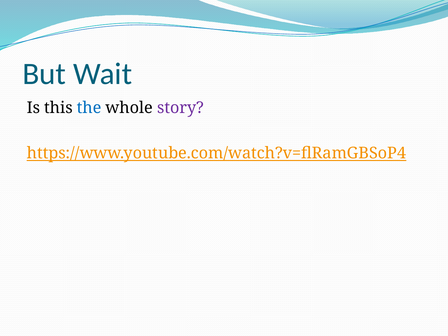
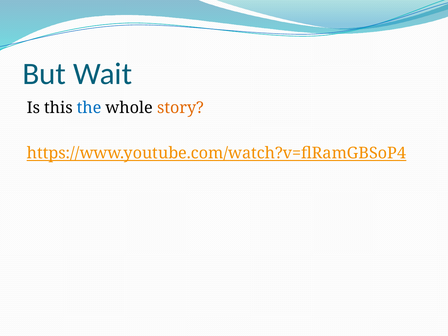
story colour: purple -> orange (180, 108)
